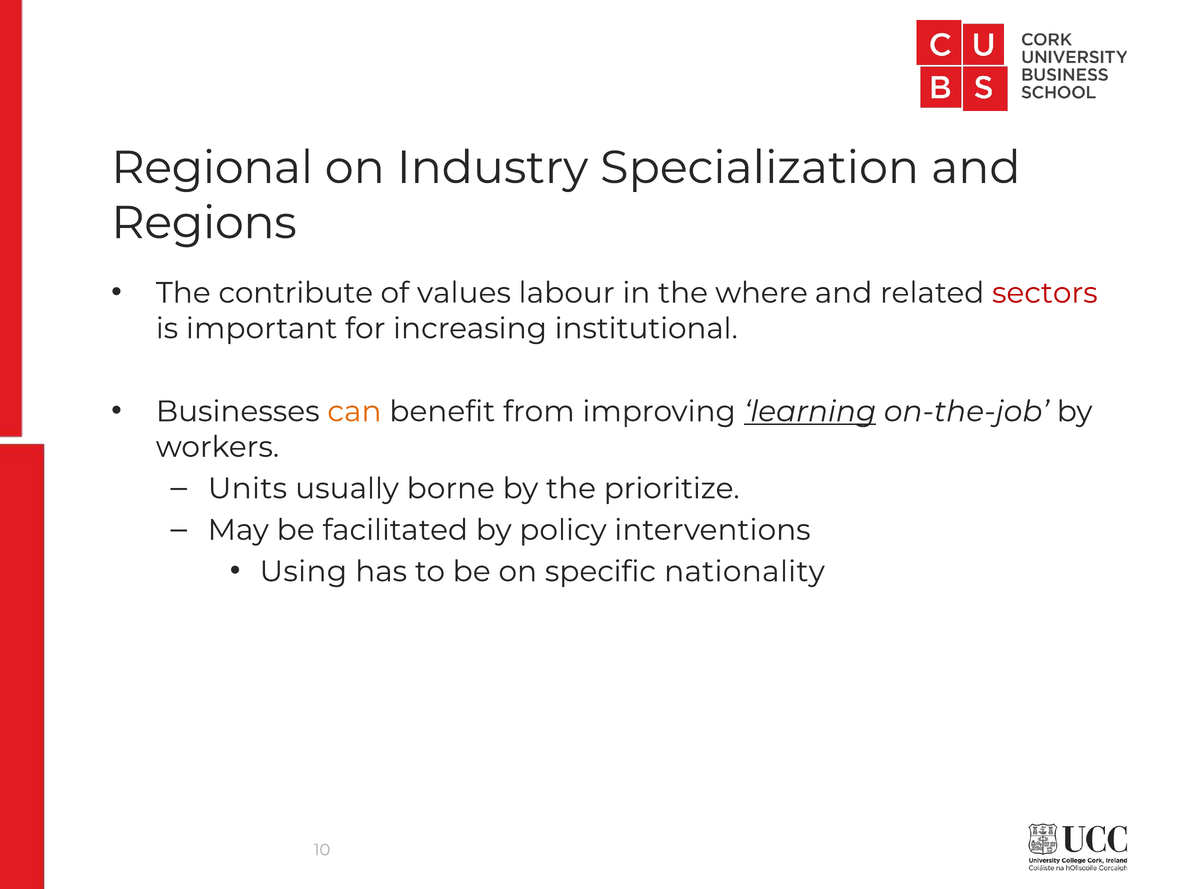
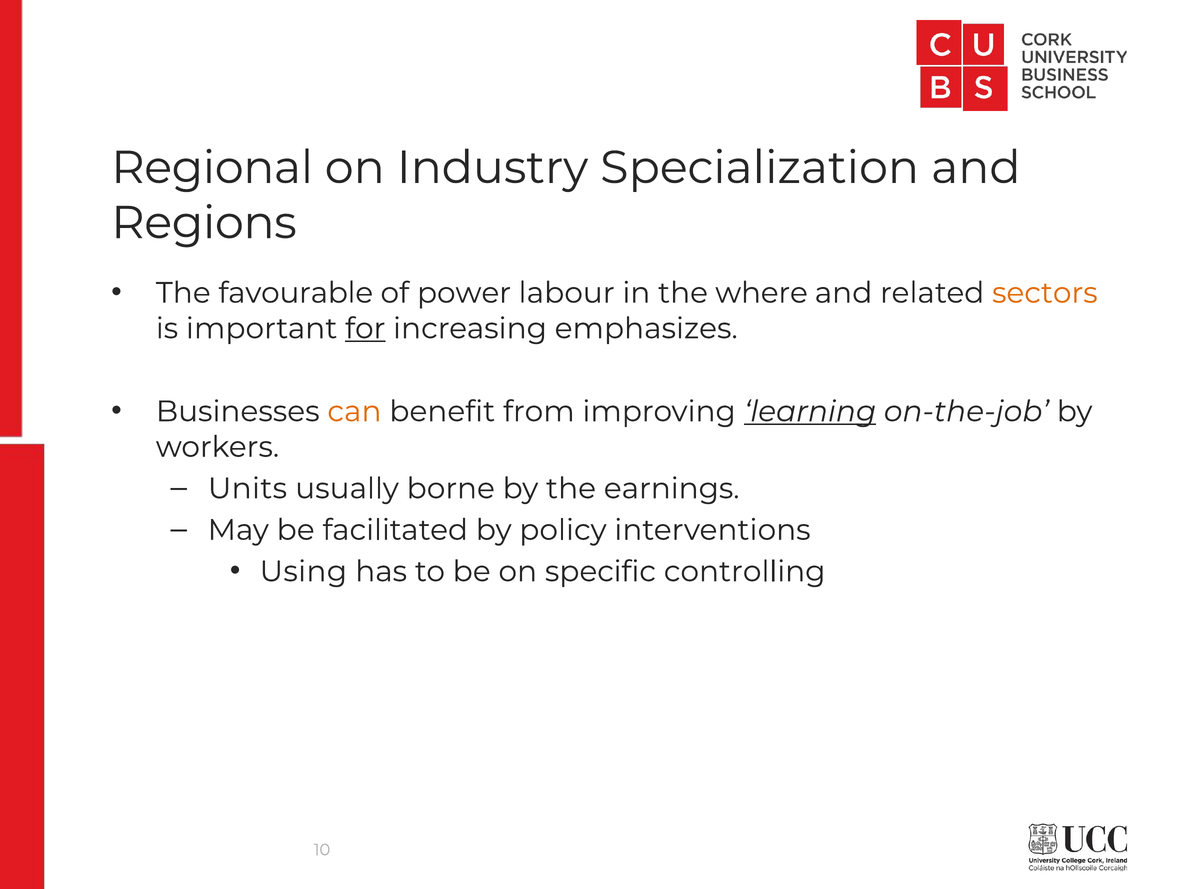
contribute: contribute -> favourable (296, 293)
values: values -> power (464, 293)
sectors colour: red -> orange (1045, 293)
for underline: none -> present (365, 329)
institutional: institutional -> emphasizes (646, 329)
prioritize: prioritize -> earnings (672, 489)
nationality: nationality -> controlling (745, 572)
